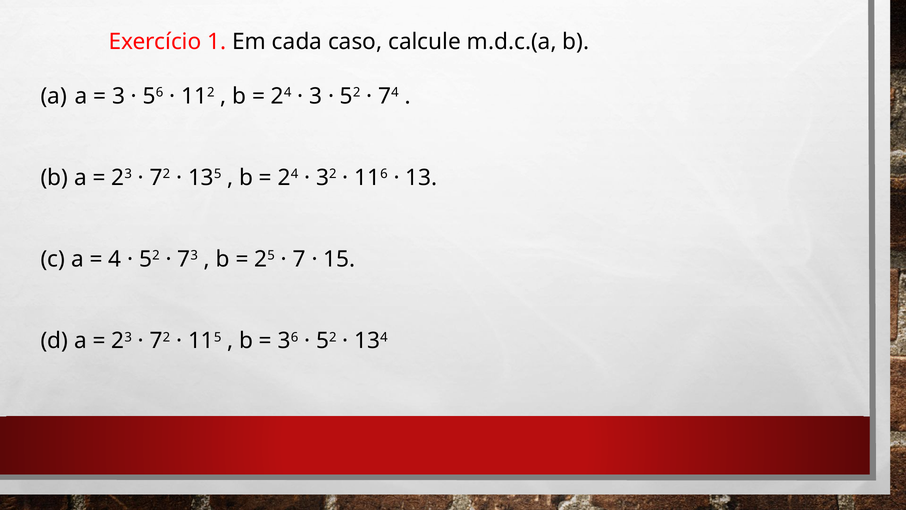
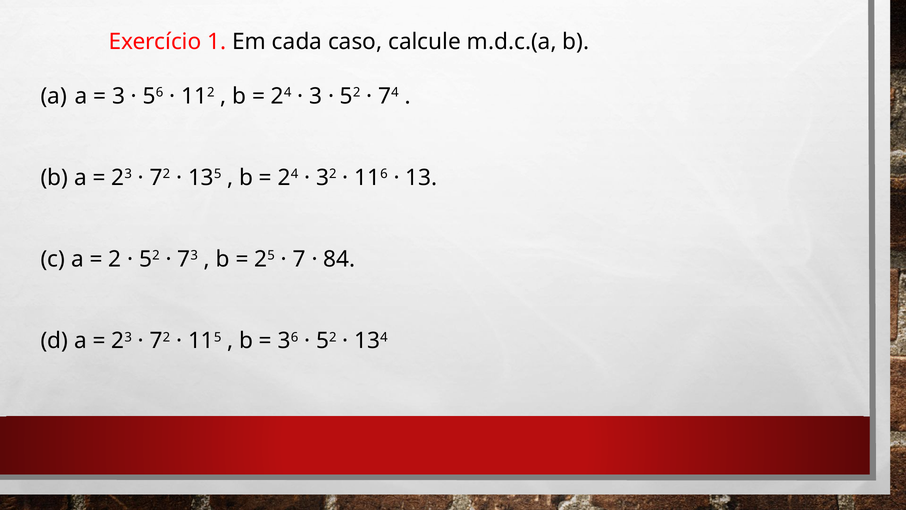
4: 4 -> 2 (115, 259)
15: 15 -> 84 (339, 259)
